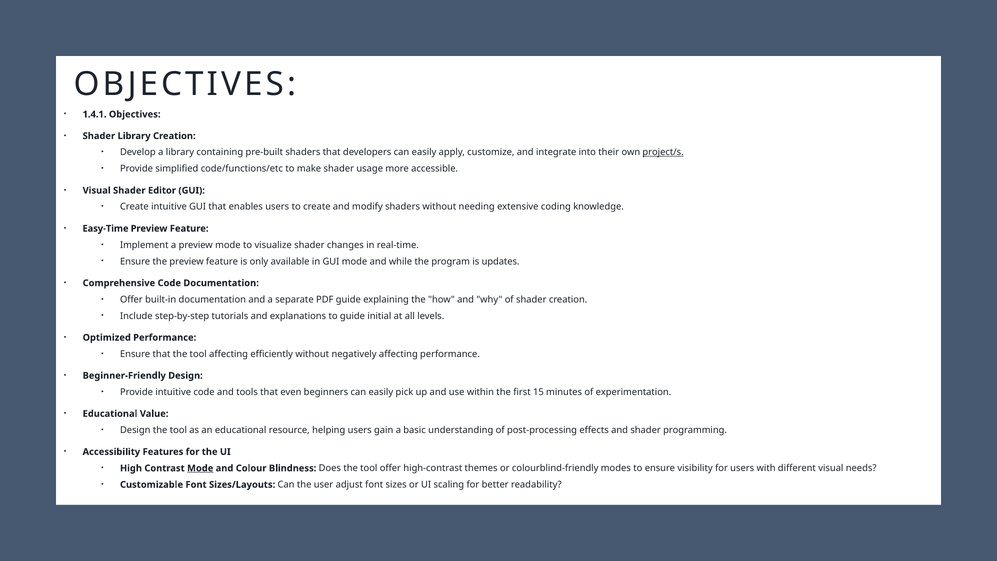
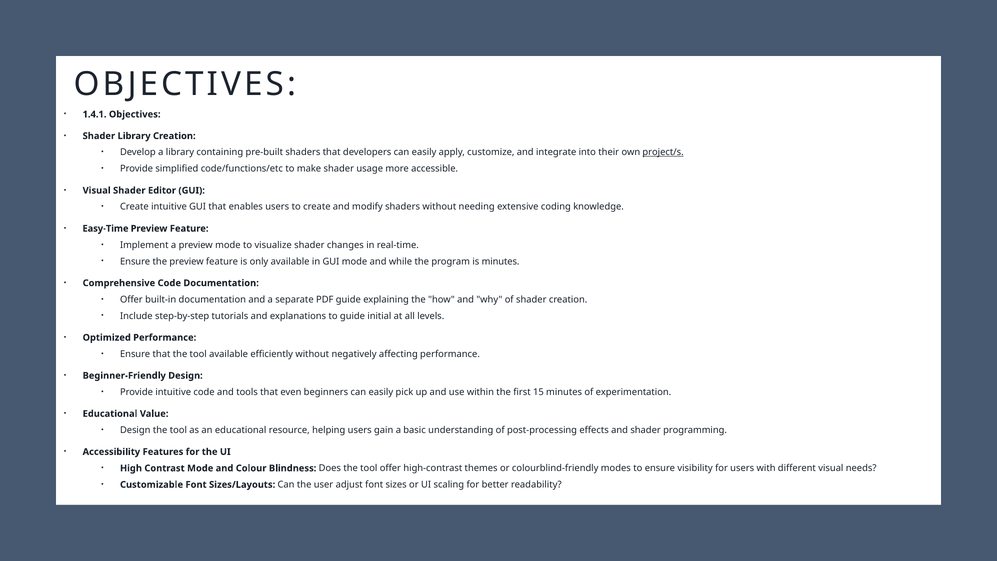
is updates: updates -> minutes (501, 261)
tool affecting: affecting -> available (229, 354)
Mode underline: present -> none (200, 468)
